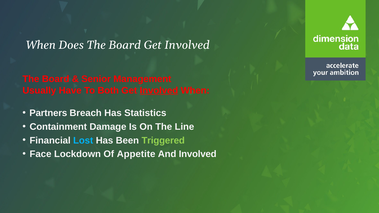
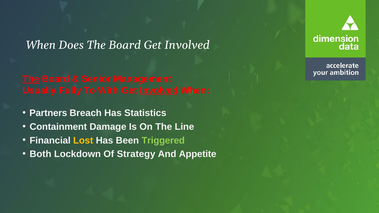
The underline: none -> present (31, 79)
Have: Have -> Fully (70, 90)
Both: Both -> With (108, 90)
Lost colour: light blue -> yellow (83, 141)
Face: Face -> Both (40, 154)
Appetite: Appetite -> Strategy (136, 154)
And Involved: Involved -> Appetite (198, 154)
